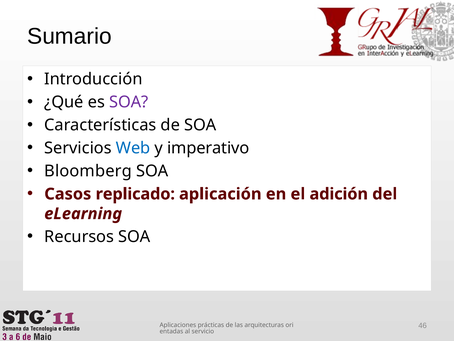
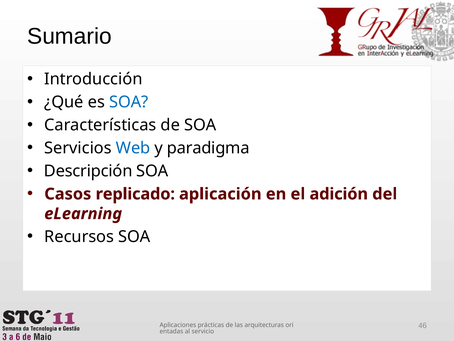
SOA colour: purple -> blue (129, 102)
imperativo: imperativo -> paradigma (208, 148)
Bloomberg: Bloomberg -> Descripción (88, 171)
